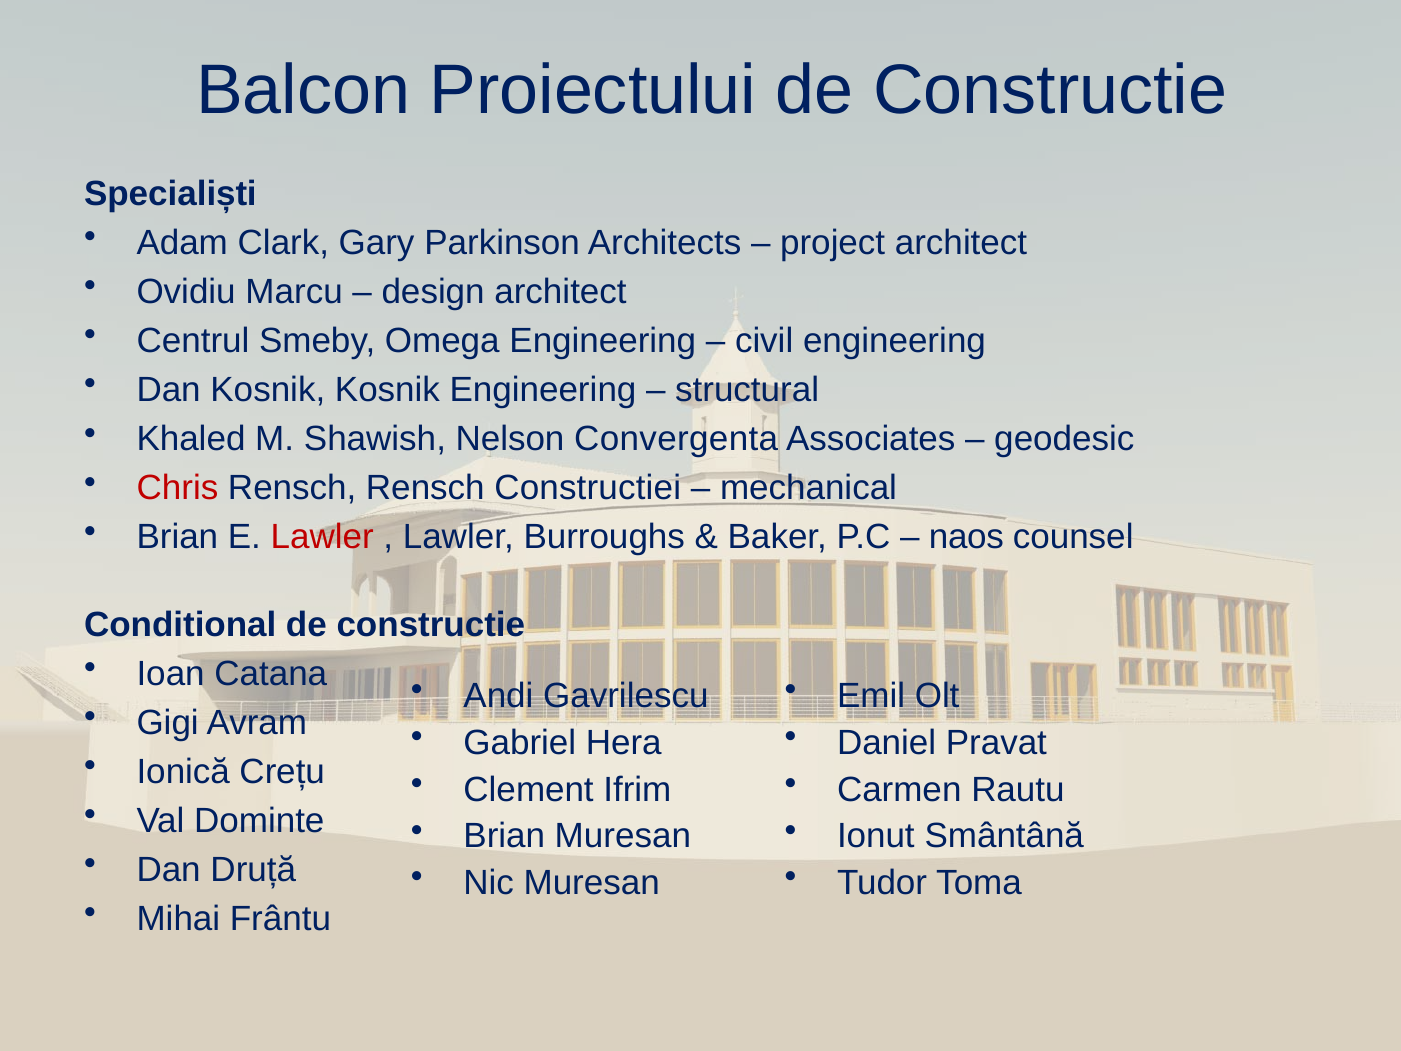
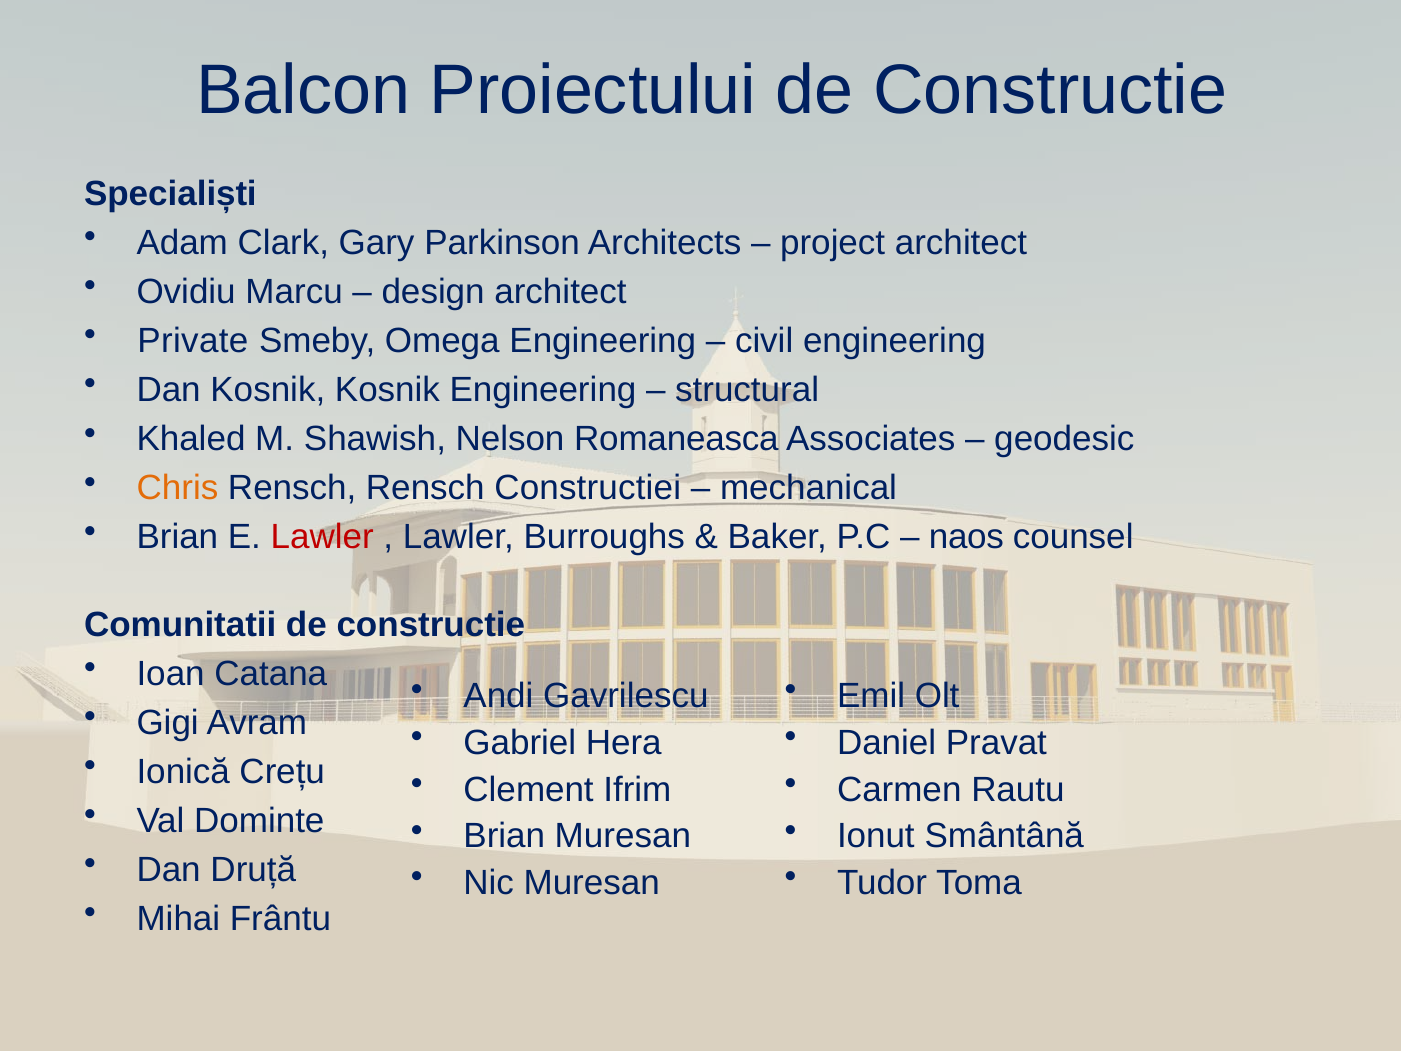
Centrul: Centrul -> Private (193, 341)
Convergenta: Convergenta -> Romaneasca (676, 439)
Chris colour: red -> orange (177, 488)
Conditional: Conditional -> Comunitatii (180, 624)
